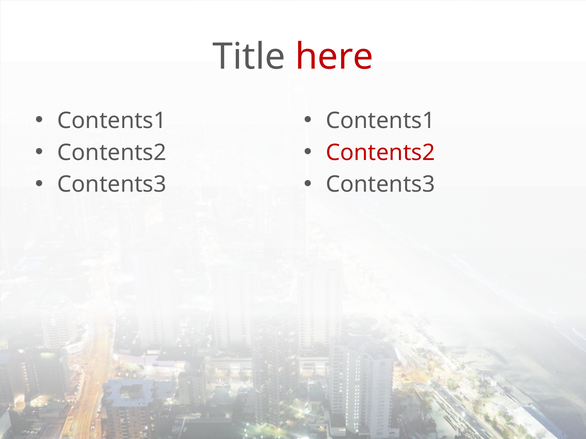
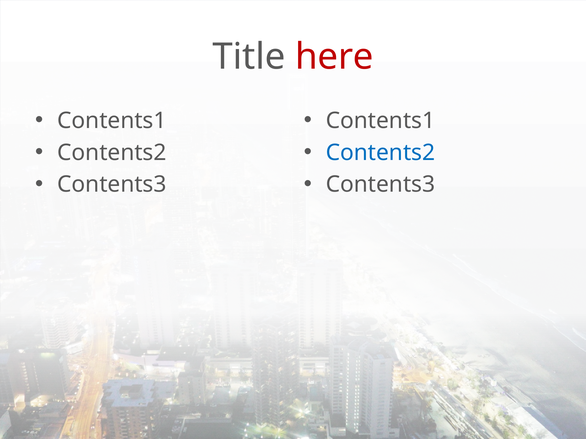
Contents2 colour: red -> blue (380, 153)
